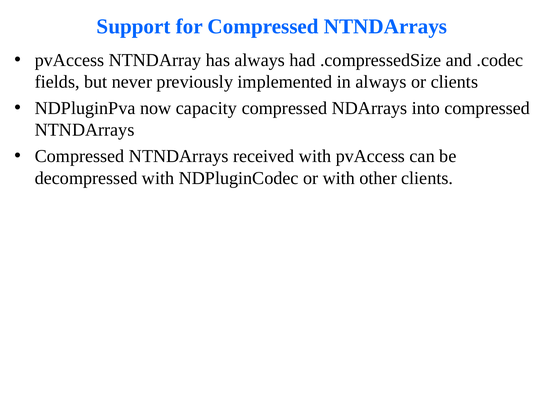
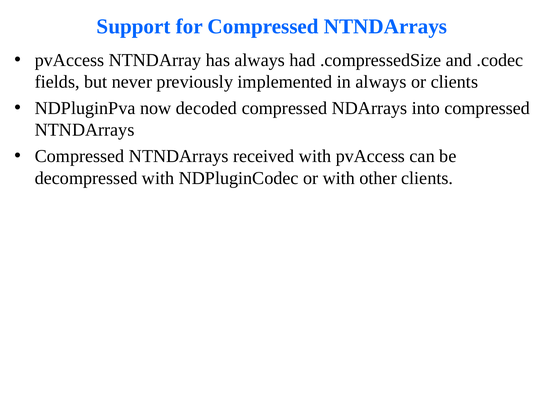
capacity: capacity -> decoded (206, 108)
